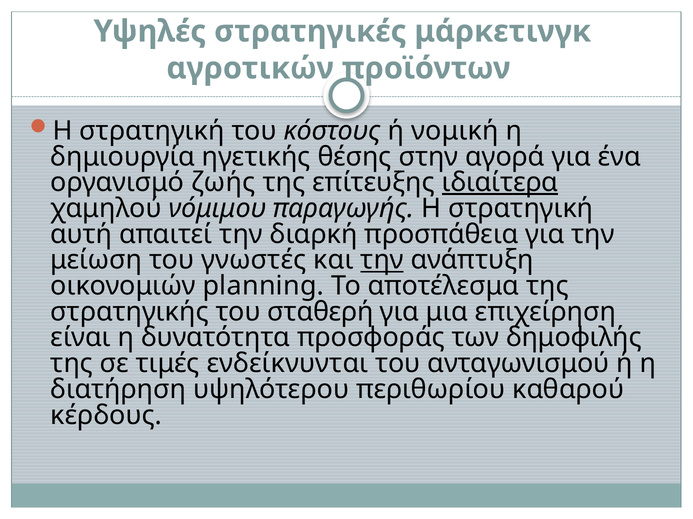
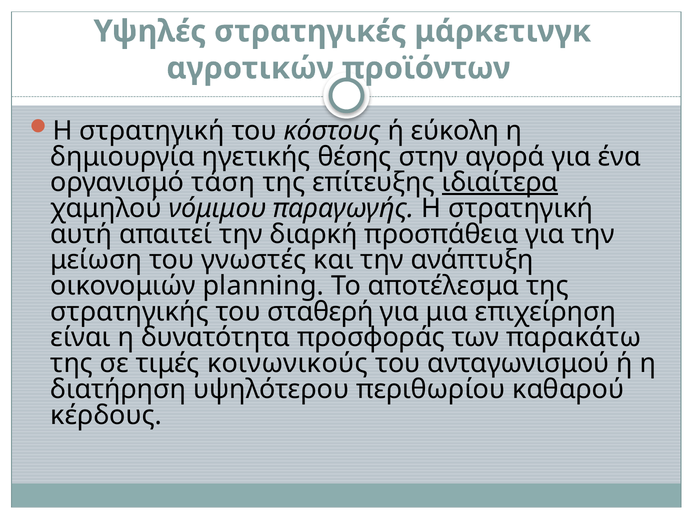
νομική: νομική -> εύκολη (455, 131)
ζωής: ζωής -> τάση (223, 183)
την underline: present -> none (382, 260)
δημοφιλής: δημοφιλής -> παρακάτω (574, 338)
ενδείκνυνται: ενδείκνυνται -> κοινωνικούς (287, 364)
